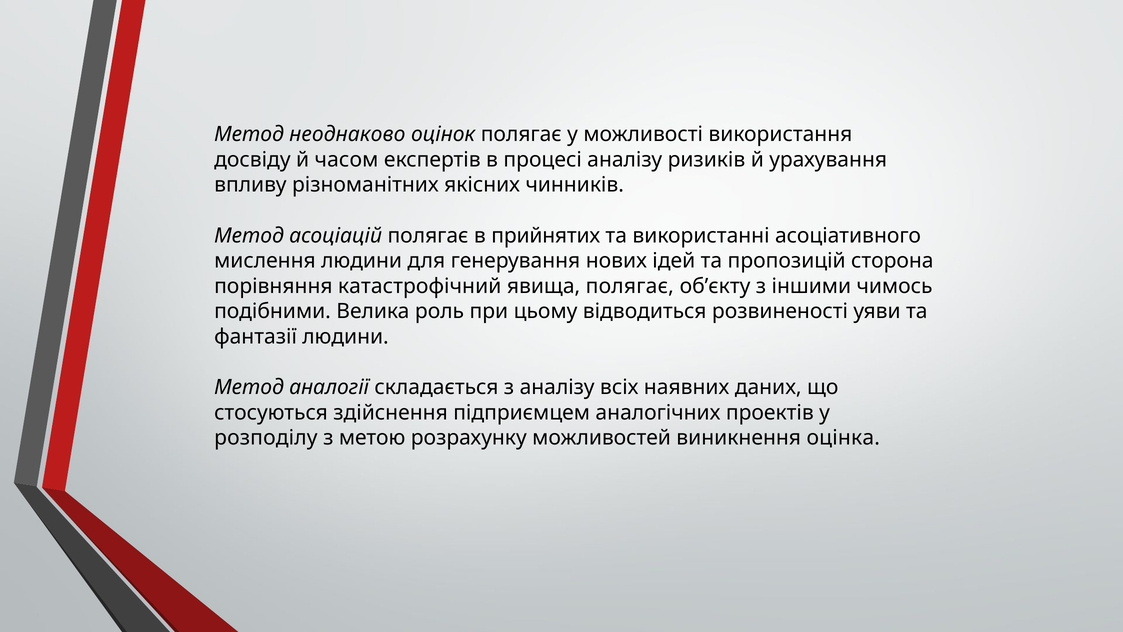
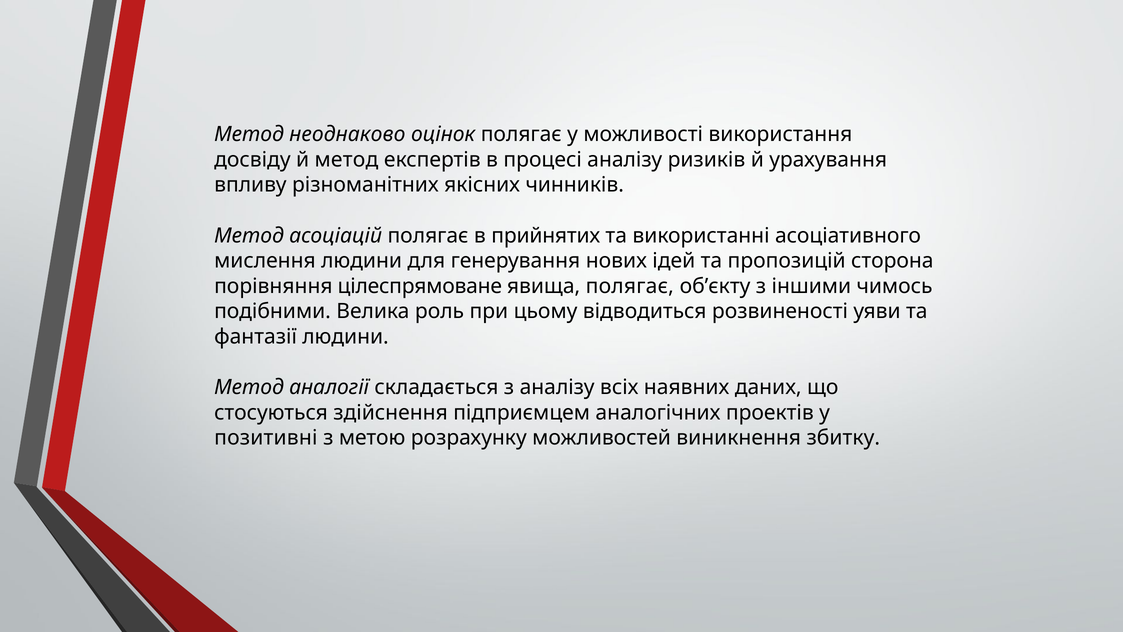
й часом: часом -> метод (346, 160)
катастрофічний: катастрофічний -> цілеспрямоване (420, 286)
розподілу: розподілу -> позитивні (266, 438)
оцінка: оцінка -> збитку (843, 438)
